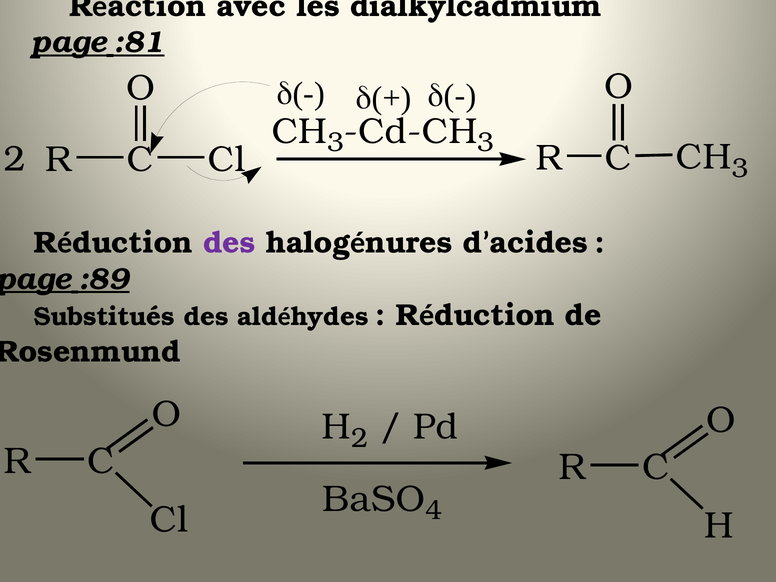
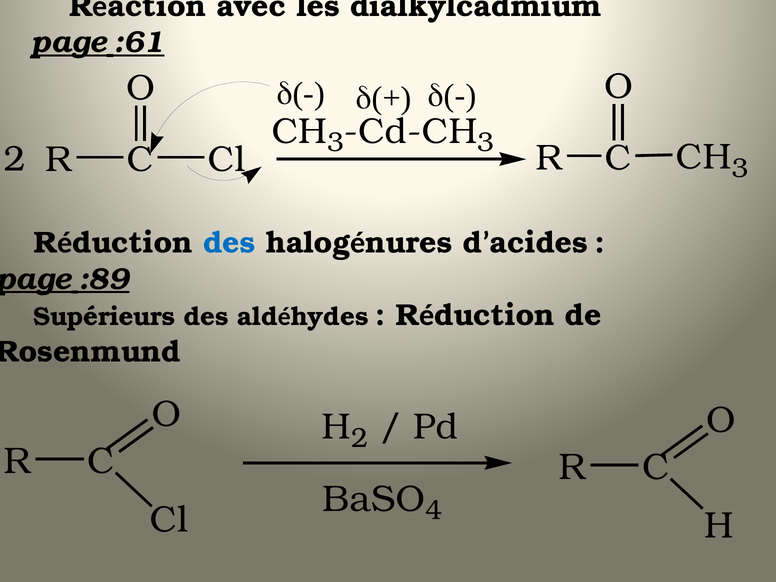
:81: :81 -> :61 (139, 43)
des colour: purple -> blue (229, 243)
Substitués: Substitués -> Supérieurs (104, 317)
